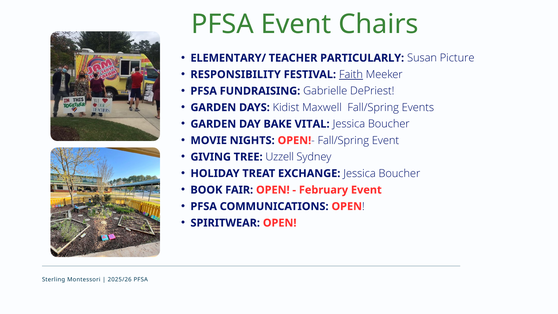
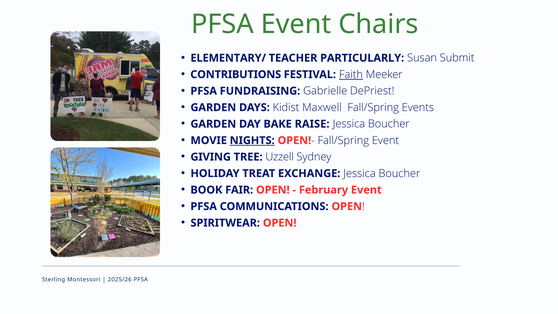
Picture: Picture -> Submit (457, 58)
RESPONSIBILITY: RESPONSIBILITY -> CONTRIBUTIONS (236, 74)
VITAL: VITAL -> RAISE (312, 124)
NIGHTS underline: none -> present (252, 140)
